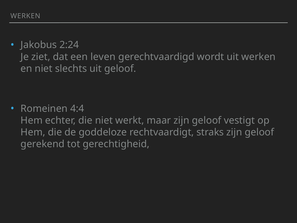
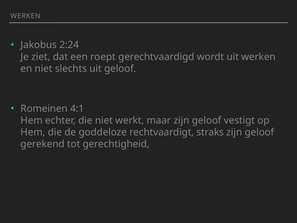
leven: leven -> roept (103, 57)
4:4: 4:4 -> 4:1 (77, 108)
